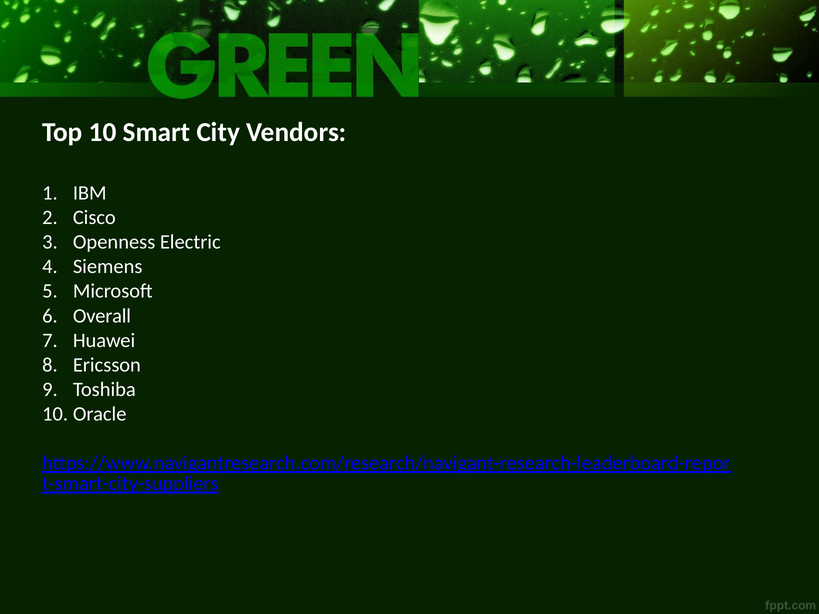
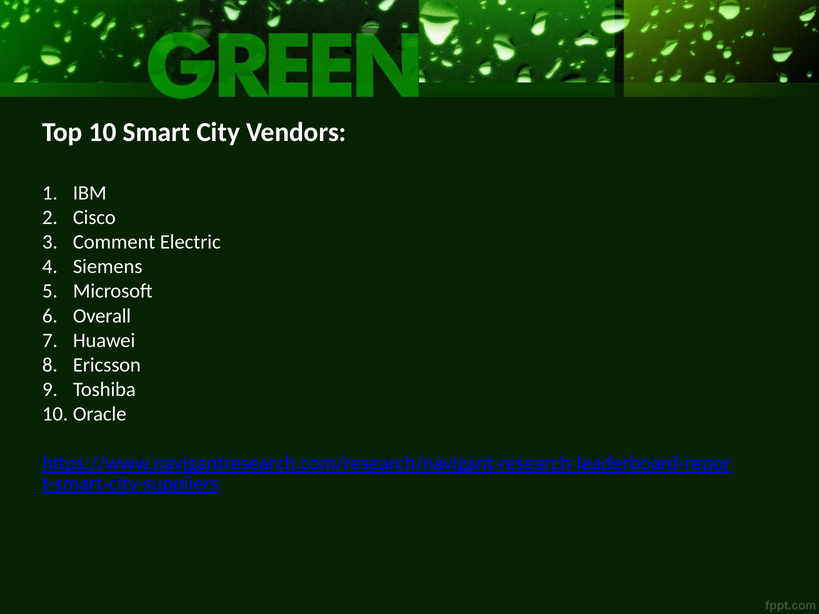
Openness: Openness -> Comment (114, 242)
